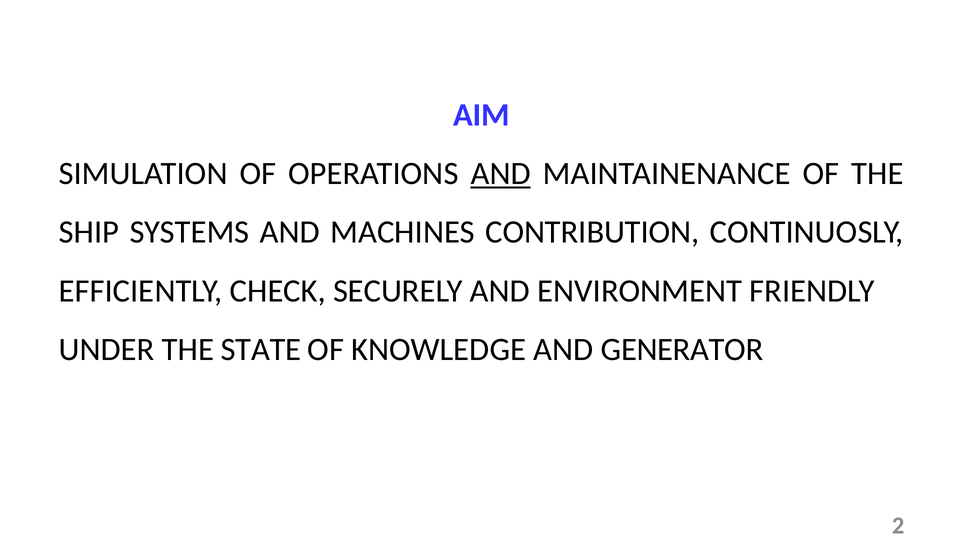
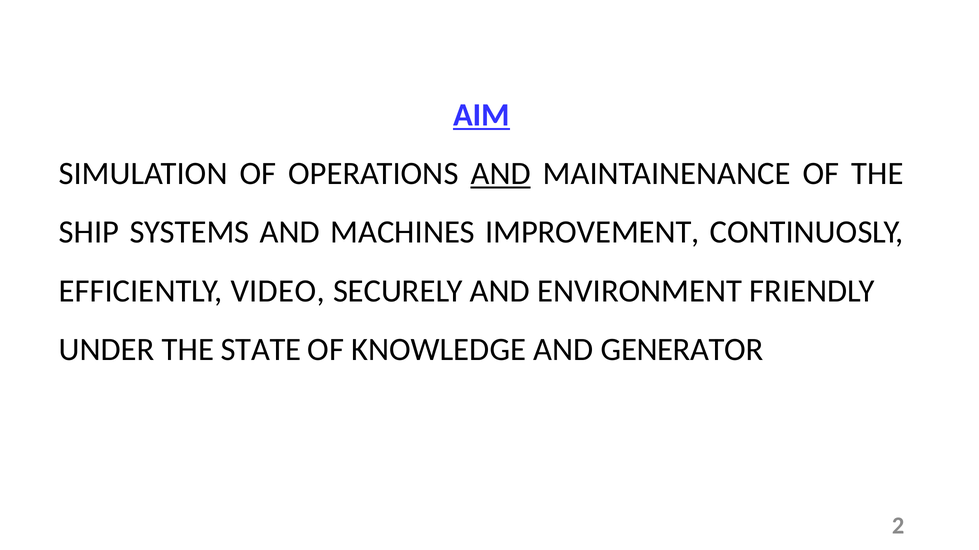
AIM underline: none -> present (482, 115)
CONTRIBUTION: CONTRIBUTION -> IMPROVEMENT (592, 232)
CHECK: CHECK -> VIDEO (278, 291)
